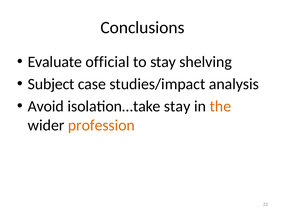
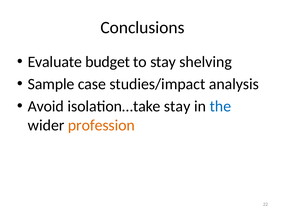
official: official -> budget (108, 62)
Subject: Subject -> Sample (51, 84)
the colour: orange -> blue (220, 106)
